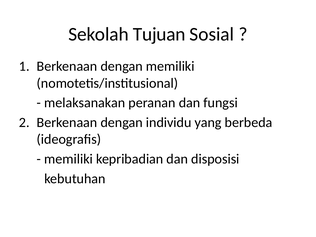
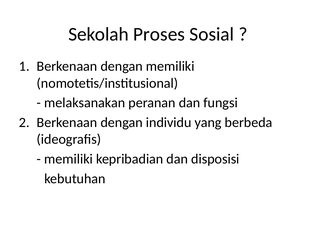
Tujuan: Tujuan -> Proses (159, 34)
